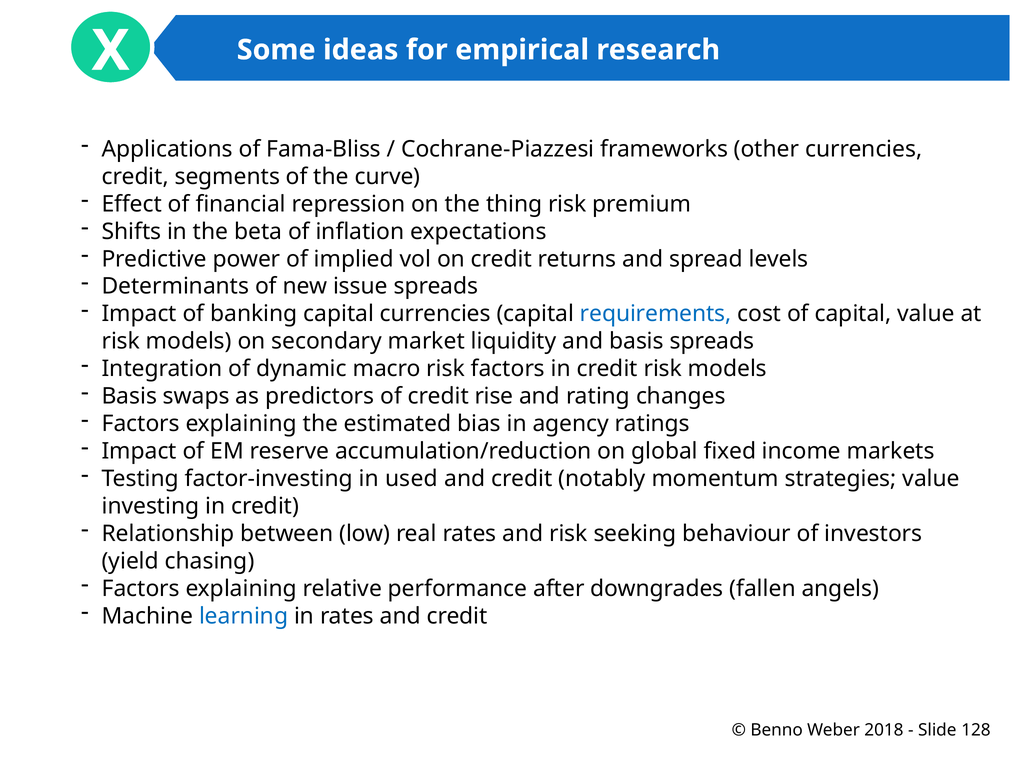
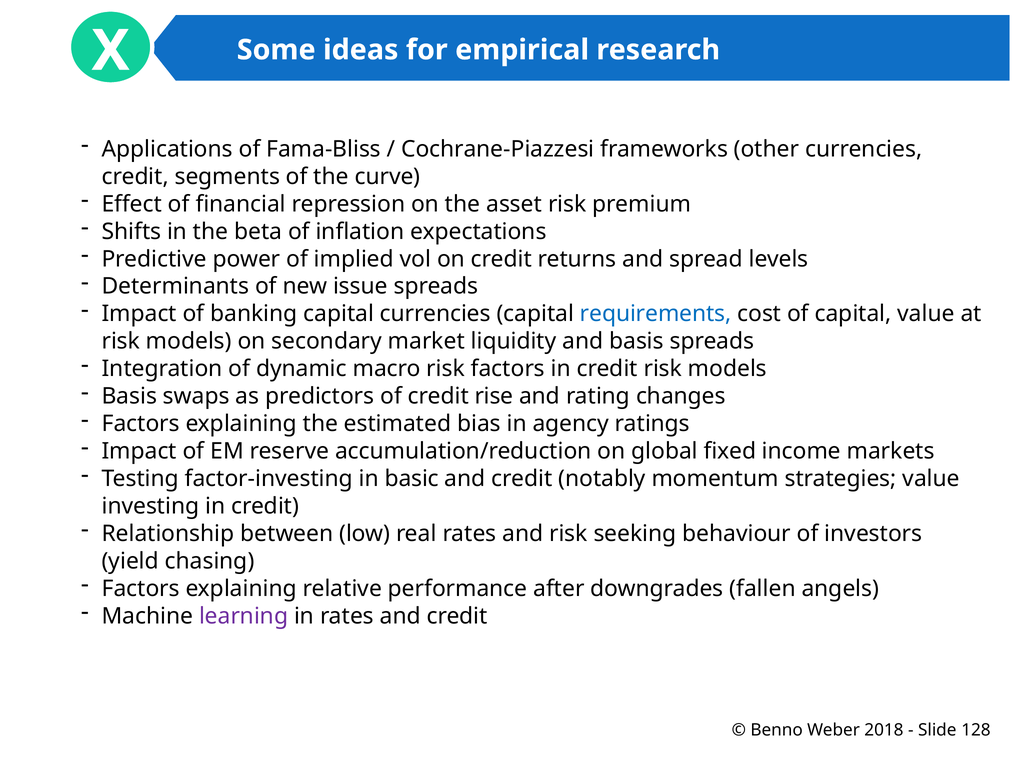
thing: thing -> asset (514, 204)
used: used -> basic (412, 479)
learning colour: blue -> purple (244, 616)
